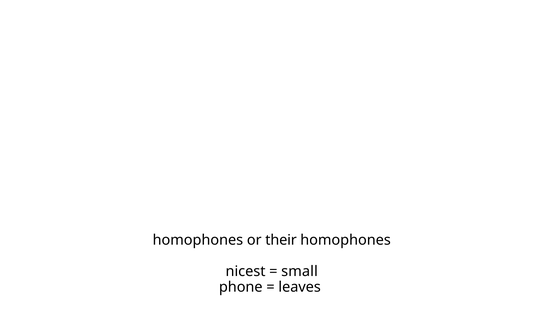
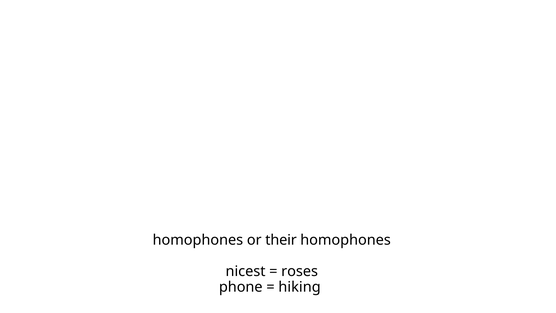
small: small -> roses (300, 271)
leaves: leaves -> hiking (300, 287)
